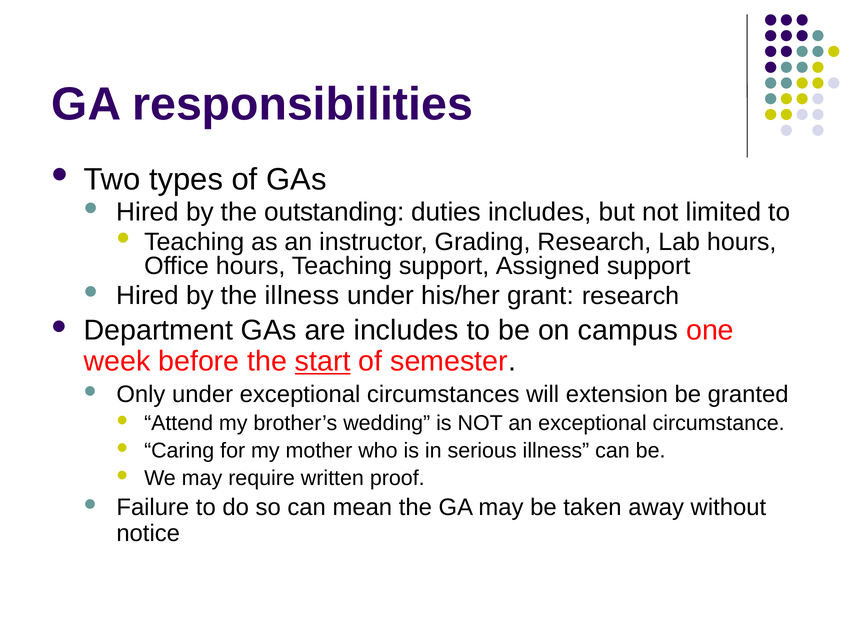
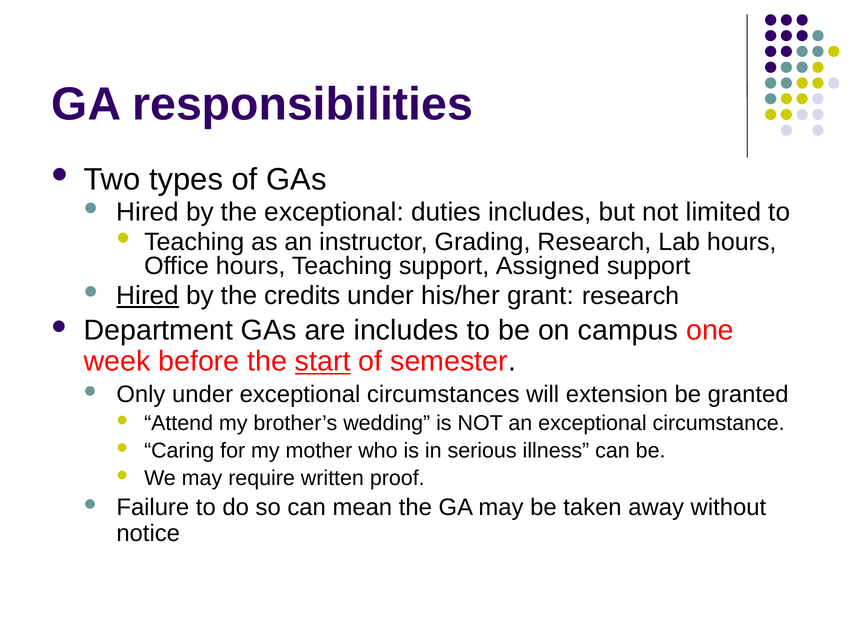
the outstanding: outstanding -> exceptional (334, 212)
Hired underline: none -> present (148, 295)
the illness: illness -> credits (302, 295)
